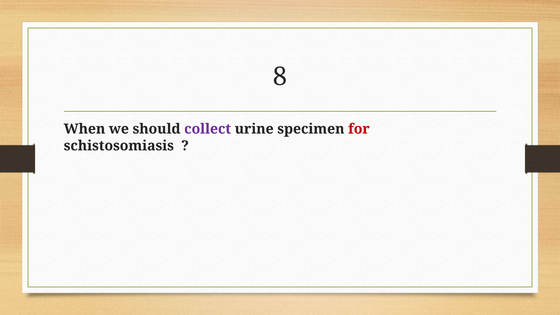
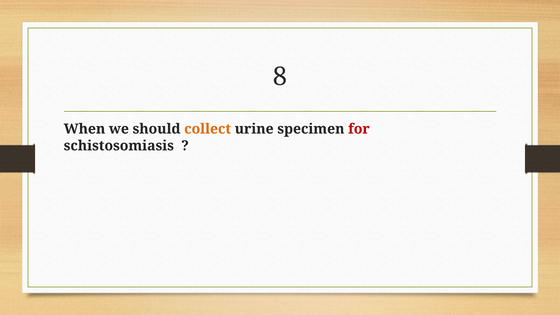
collect colour: purple -> orange (208, 129)
